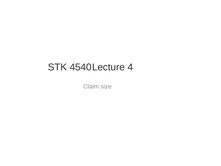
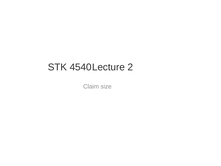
4: 4 -> 2 (130, 67)
